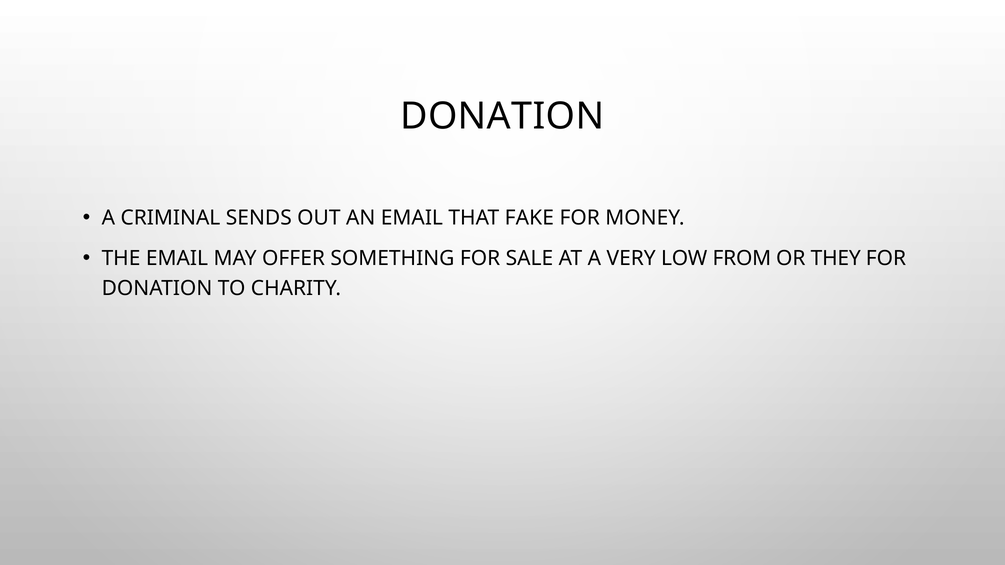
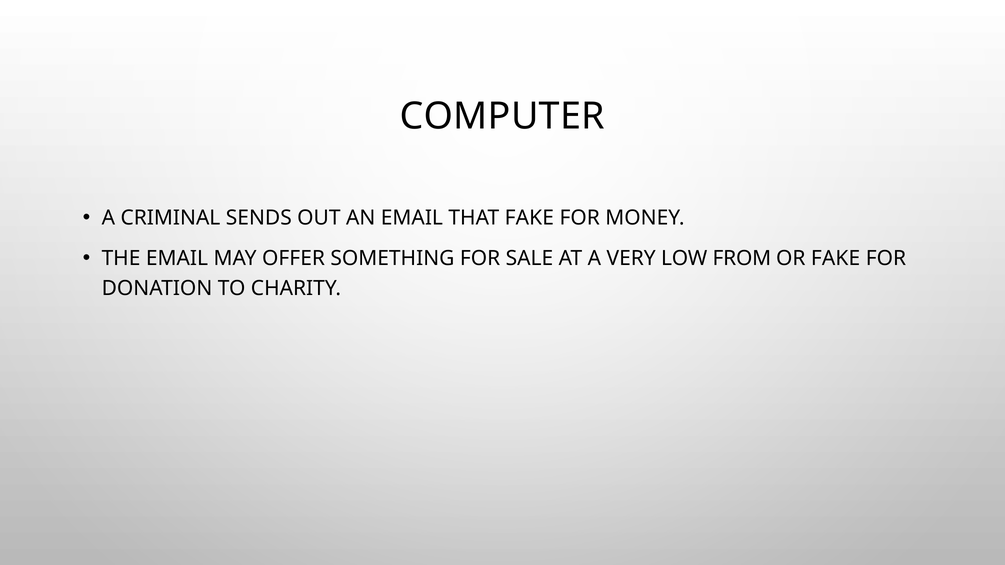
DONATION: DONATION -> COMPUTER (502, 117)
OR THEY: THEY -> FAKE (836, 259)
